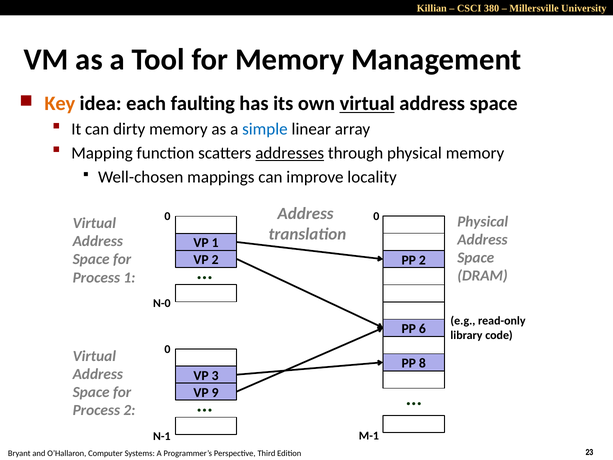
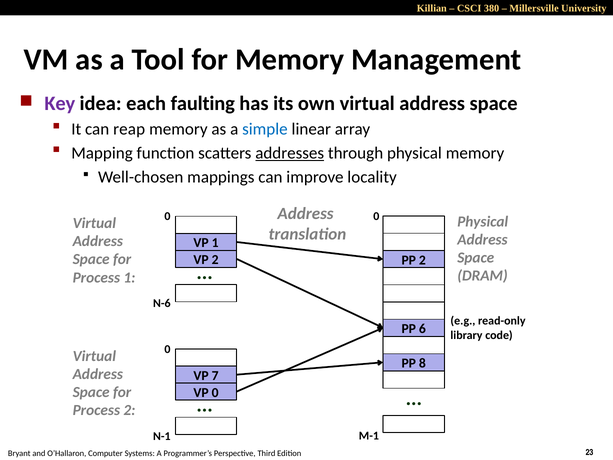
Key colour: orange -> purple (60, 104)
virtual underline: present -> none (367, 104)
dirty: dirty -> reap (129, 129)
N-0: N-0 -> N-6 (162, 303)
3: 3 -> 7 (215, 375)
VP 9: 9 -> 0 (215, 392)
